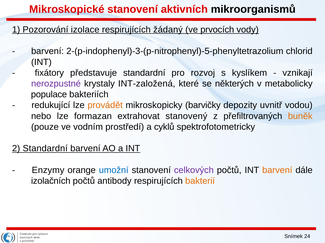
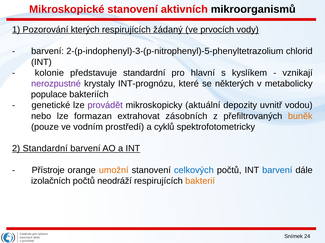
izolace: izolace -> kterých (85, 30)
fixátory: fixátory -> kolonie (49, 73)
rozvoj: rozvoj -> hlavní (203, 73)
INT-založená: INT-založená -> INT-prognózu (147, 84)
redukující: redukující -> genetické (51, 106)
provádět colour: orange -> purple (105, 106)
barvičky: barvičky -> aktuální (203, 106)
stanovený: stanovený -> zásobních (186, 116)
Enzymy: Enzymy -> Přístroje (48, 171)
umožní colour: blue -> orange (114, 171)
celkových colour: purple -> blue (194, 171)
barvení colour: orange -> blue (277, 171)
antibody: antibody -> neodráží (115, 181)
